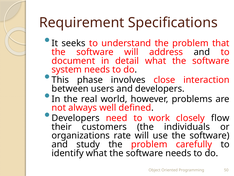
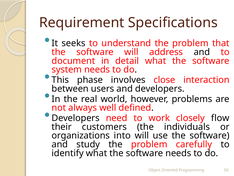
rate: rate -> into (122, 135)
